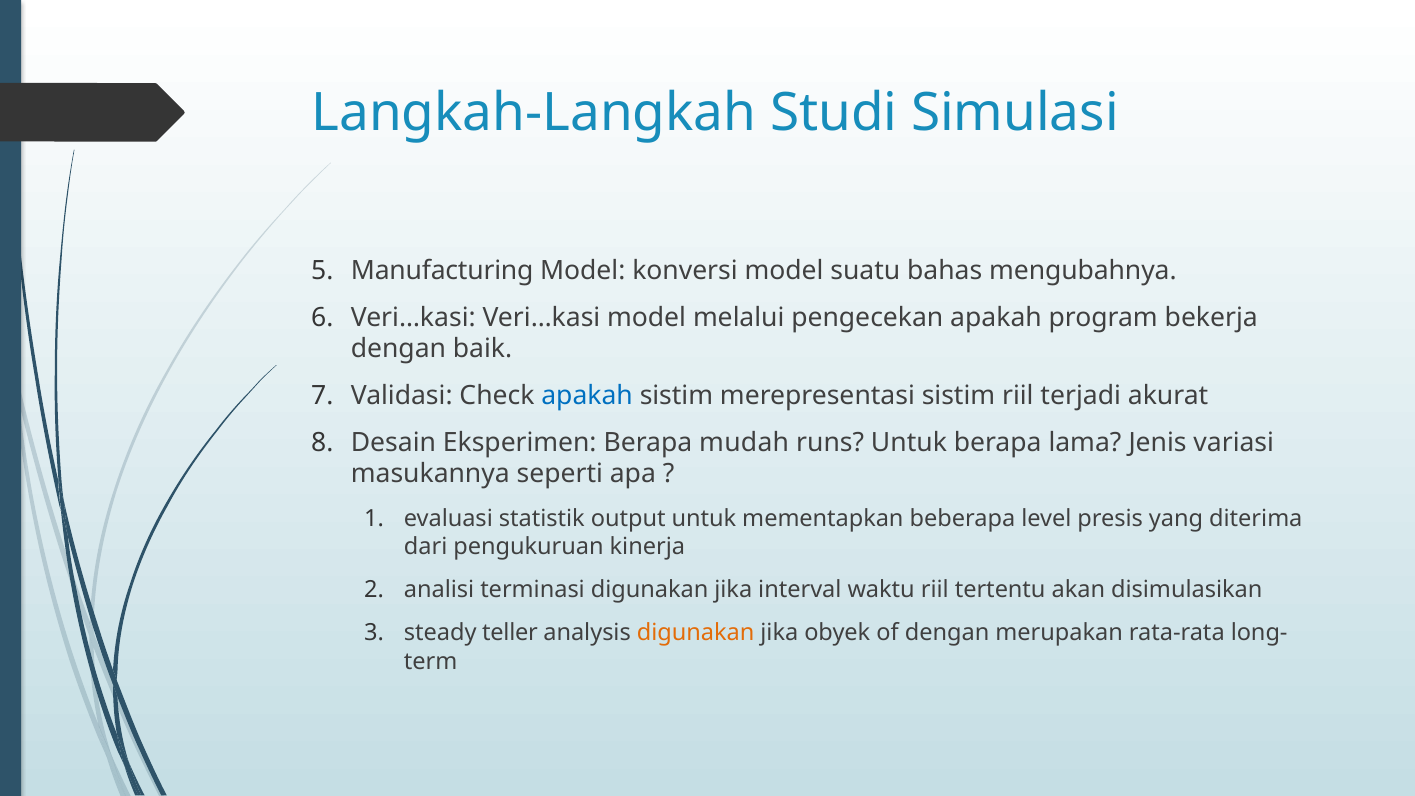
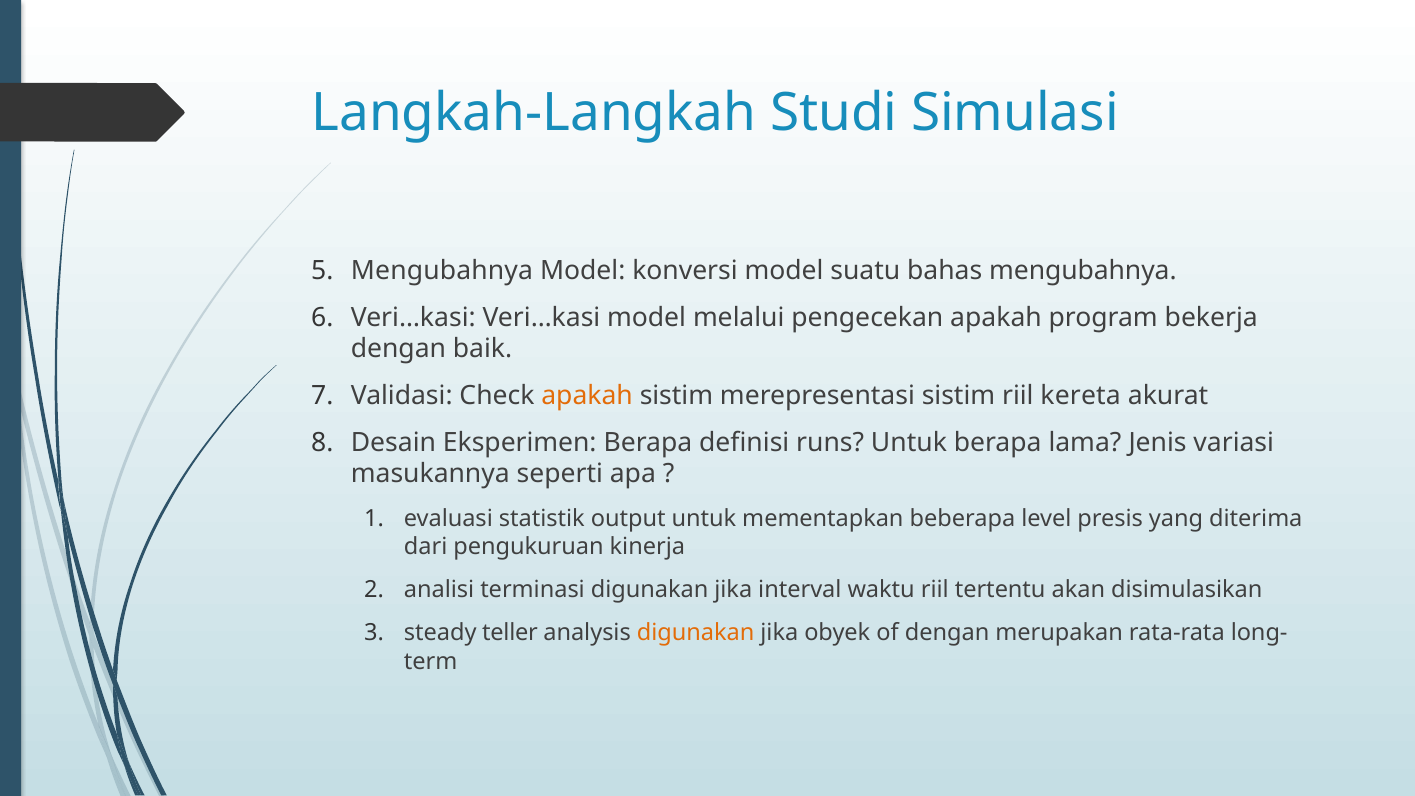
Manufacturing: Manufacturing -> Mengubahnya (442, 271)
apakah colour: blue -> orange (587, 396)
terjadi: terjadi -> kereta (1081, 396)
mudah: mudah -> definisi (744, 442)
